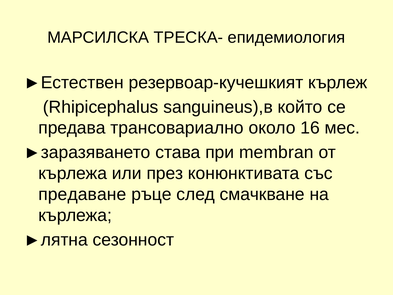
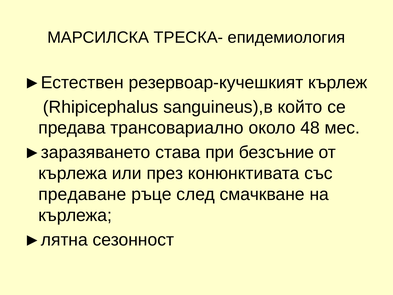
16: 16 -> 48 (310, 128)
membran: membran -> безсъние (276, 152)
